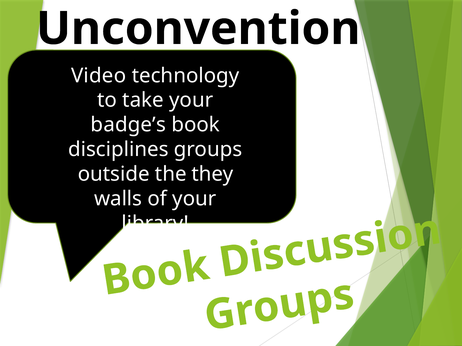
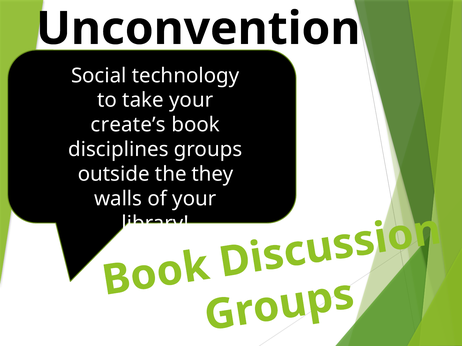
Video: Video -> Social (99, 76)
badge’s: badge’s -> create’s (128, 125)
